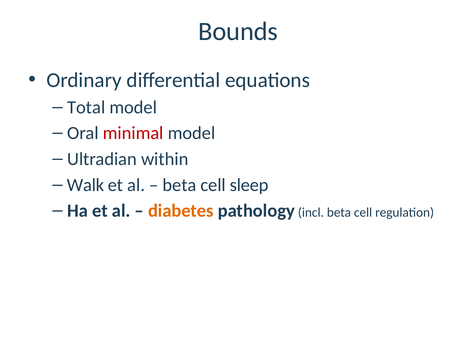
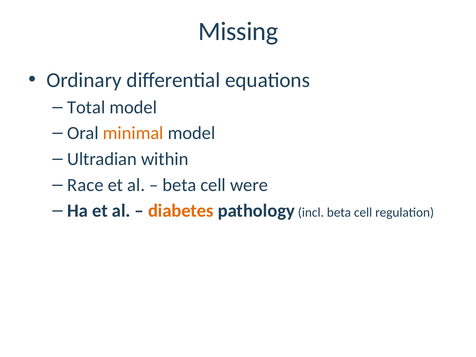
Bounds: Bounds -> Missing (238, 32)
minimal colour: red -> orange (133, 133)
Walk: Walk -> Race (85, 185)
sleep: sleep -> were (249, 185)
